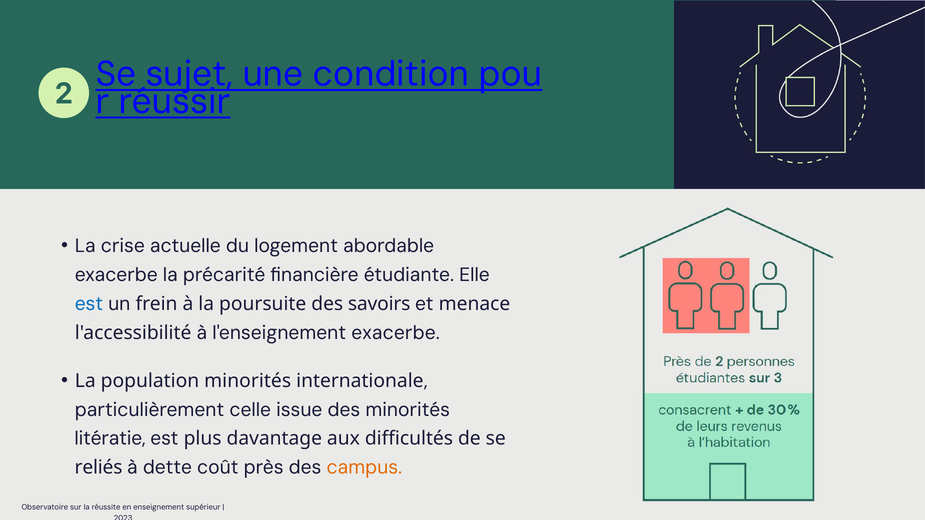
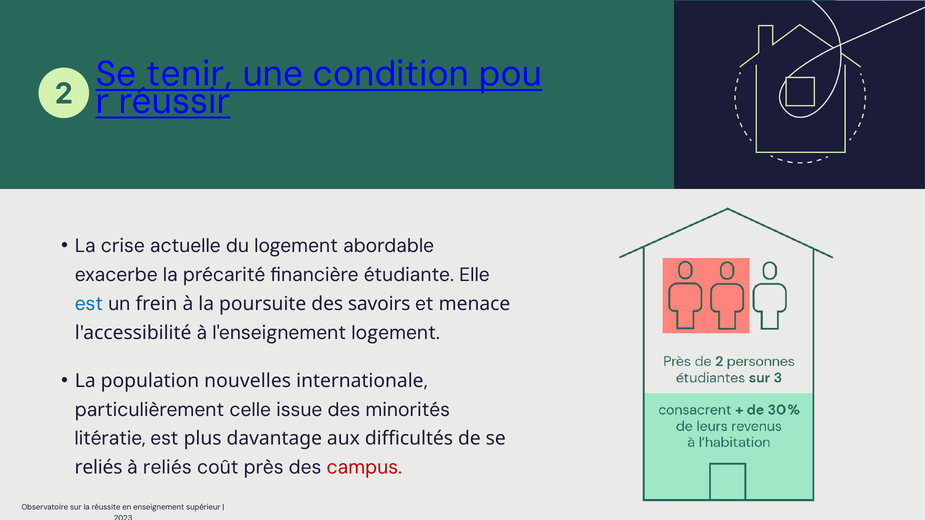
sujet: sujet -> tenir (189, 74)
l'enseignement exacerbe: exacerbe -> logement (396, 333)
population minorités: minorités -> nouvelles (248, 381)
à dette: dette -> reliés (167, 468)
campus colour: orange -> red (364, 468)
